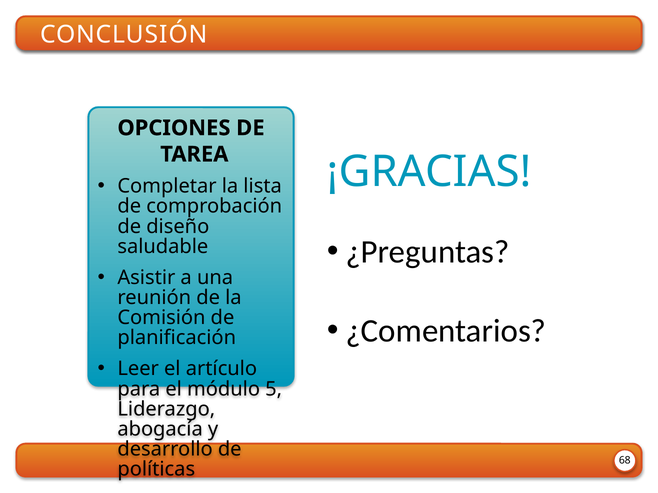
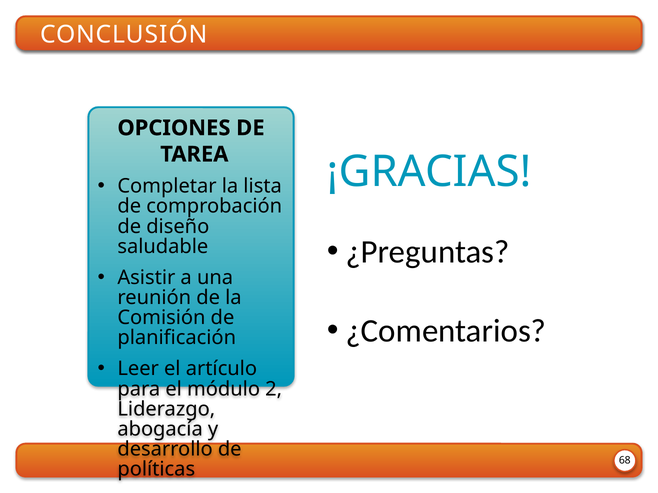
5: 5 -> 2 (274, 389)
